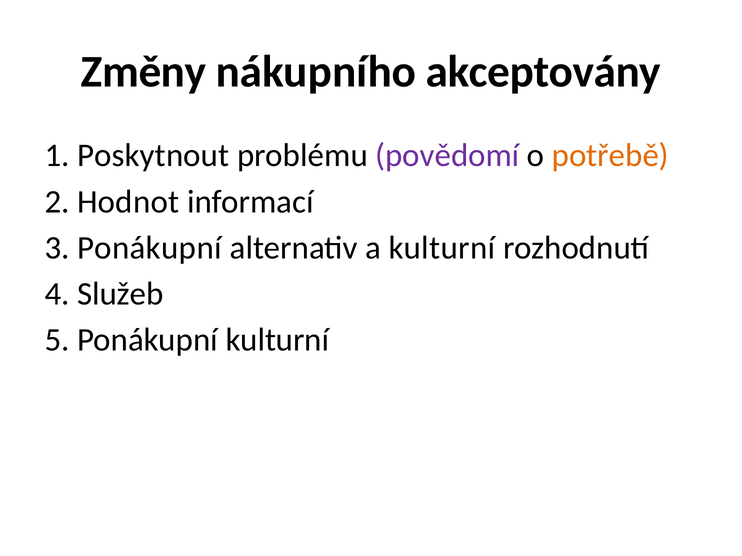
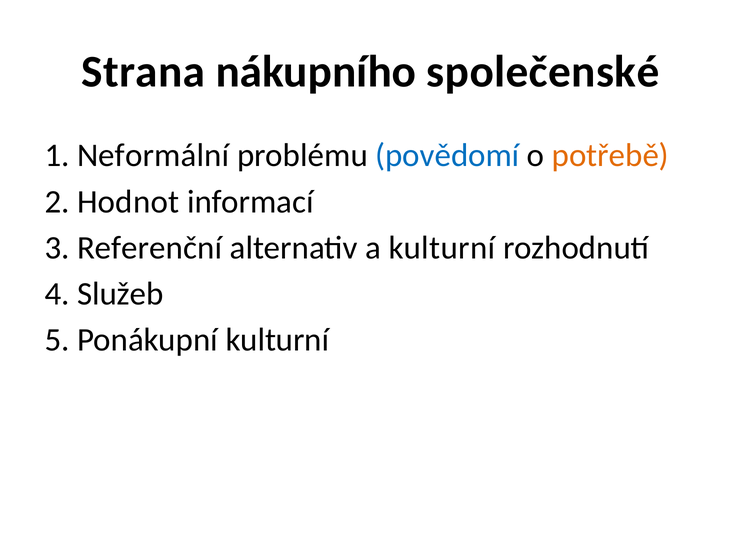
Změny: Změny -> Strana (143, 72)
akceptovány: akceptovány -> společenské (543, 72)
Poskytnout: Poskytnout -> Neformální (153, 156)
povědomí colour: purple -> blue (447, 156)
3 Ponákupní: Ponákupní -> Referenční (150, 248)
